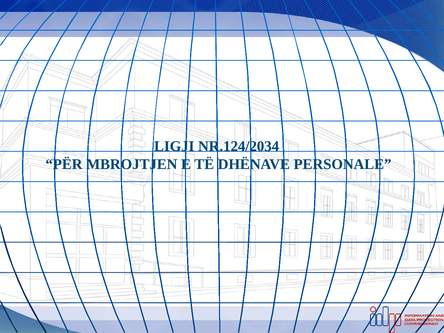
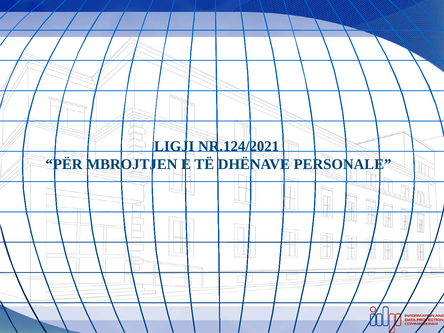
NR.124/2034: NR.124/2034 -> NR.124/2021 (239, 146)
